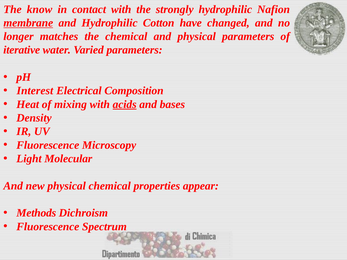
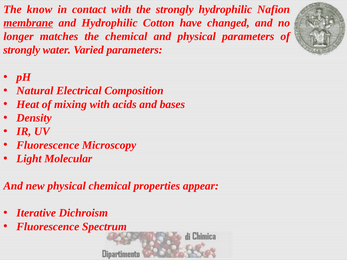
iterative: iterative -> strongly (22, 50)
Interest: Interest -> Natural (35, 91)
acids underline: present -> none (125, 104)
Methods: Methods -> Iterative (36, 213)
